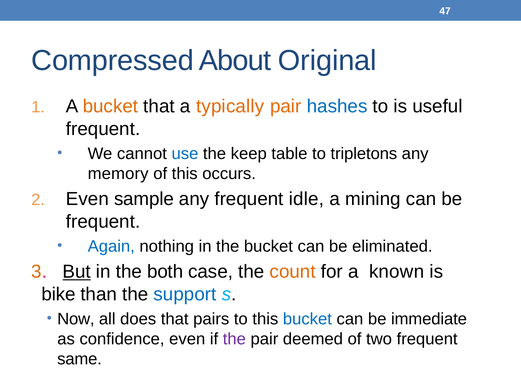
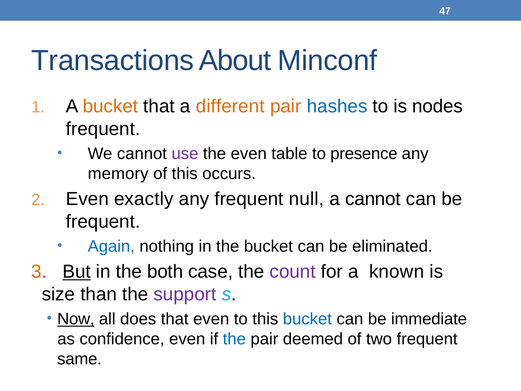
Compressed: Compressed -> Transactions (113, 61)
Original: Original -> Minconf (327, 61)
typically: typically -> different (230, 106)
useful: useful -> nodes (438, 106)
use colour: blue -> purple (185, 154)
the keep: keep -> even (249, 154)
tripletons: tripletons -> presence (364, 154)
sample: sample -> exactly (144, 199)
idle: idle -> null (306, 199)
a mining: mining -> cannot (373, 199)
count colour: orange -> purple (293, 272)
bike: bike -> size (58, 294)
support colour: blue -> purple (185, 294)
Now underline: none -> present (76, 319)
that pairs: pairs -> even (211, 319)
the colour: purple -> blue (234, 339)
